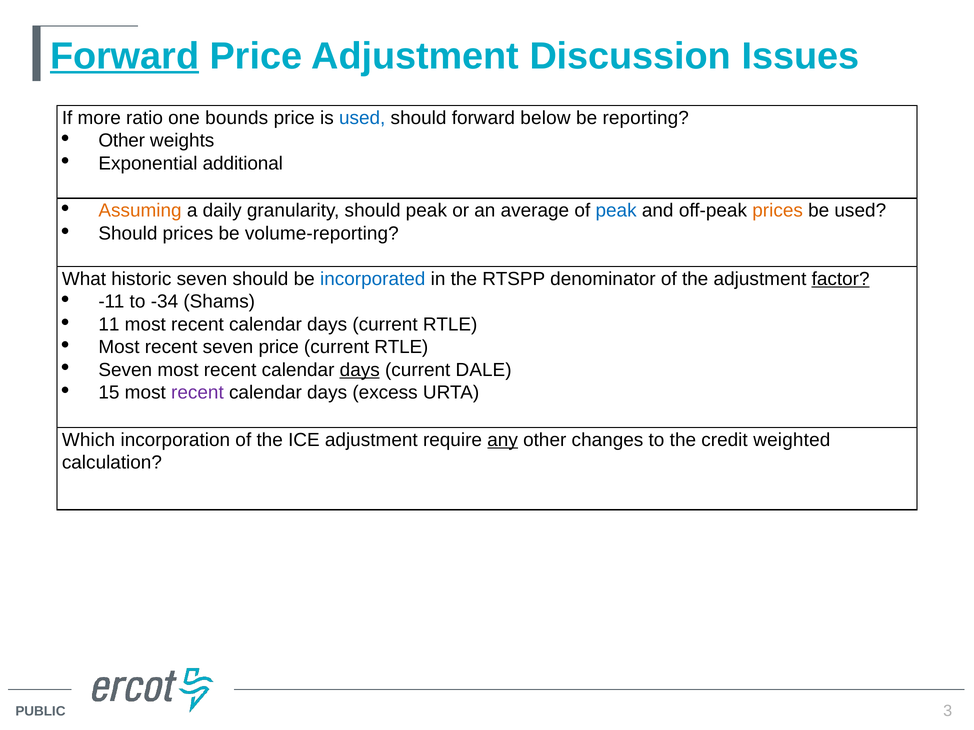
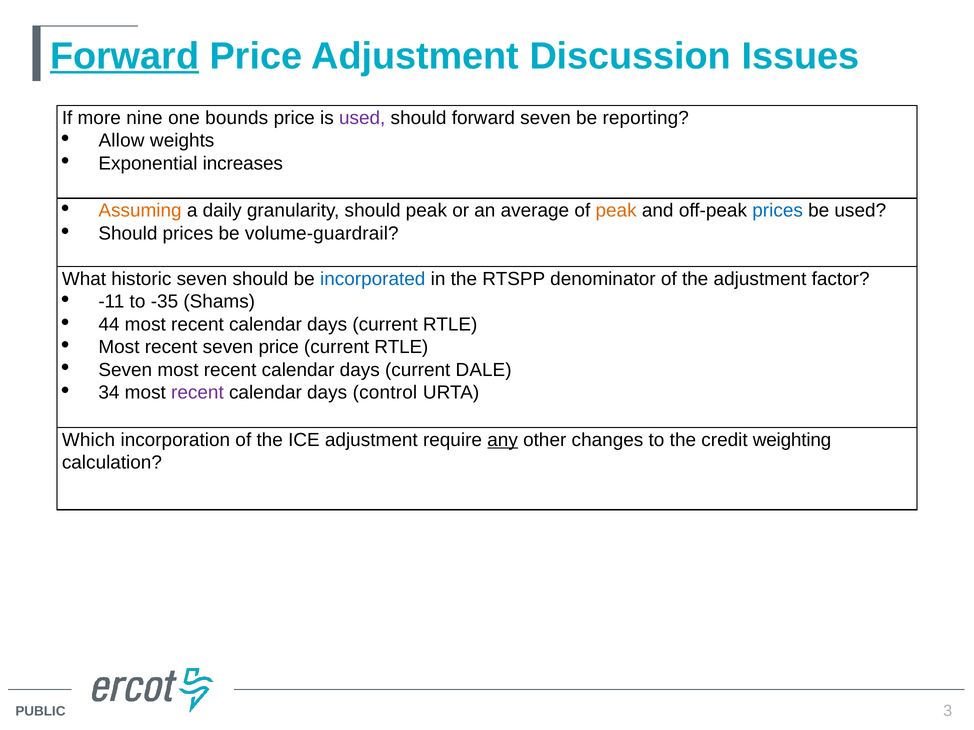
ratio: ratio -> nine (144, 118)
used colour: blue -> purple (362, 118)
forward below: below -> seven (546, 118)
Other: Other -> Allow (122, 141)
additional: additional -> increases (243, 163)
peak colour: blue -> orange (616, 211)
prices colour: orange -> blue (778, 211)
volume-reporting: volume-reporting -> volume-guardrail (322, 234)
factor underline: present -> none (841, 279)
-34: -34 -> -35 (164, 302)
11: 11 -> 44 (109, 325)
days underline: present -> none (360, 370)
15: 15 -> 34 (109, 393)
excess: excess -> control (385, 393)
weighted: weighted -> weighting (792, 440)
